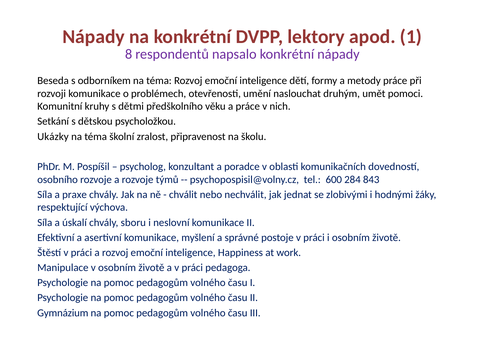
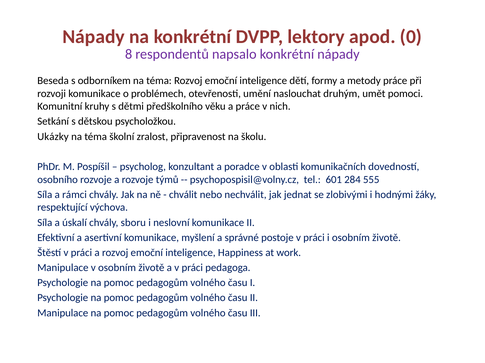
1: 1 -> 0 (411, 37)
600: 600 -> 601 (334, 180)
843: 843 -> 555 (371, 180)
praxe: praxe -> rámci (75, 195)
Gymnázium: Gymnázium -> Manipulace (63, 313)
